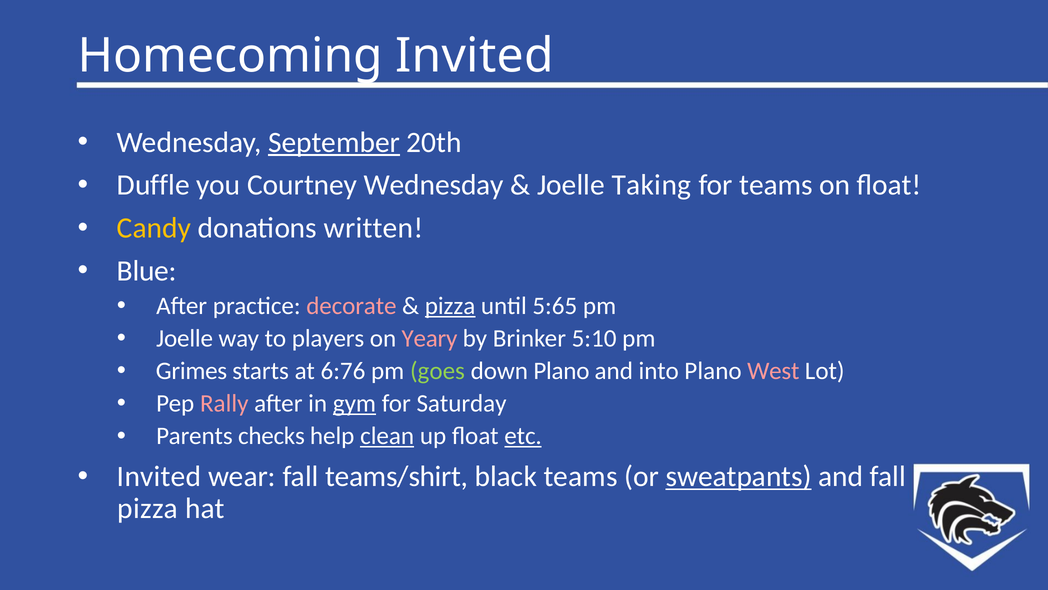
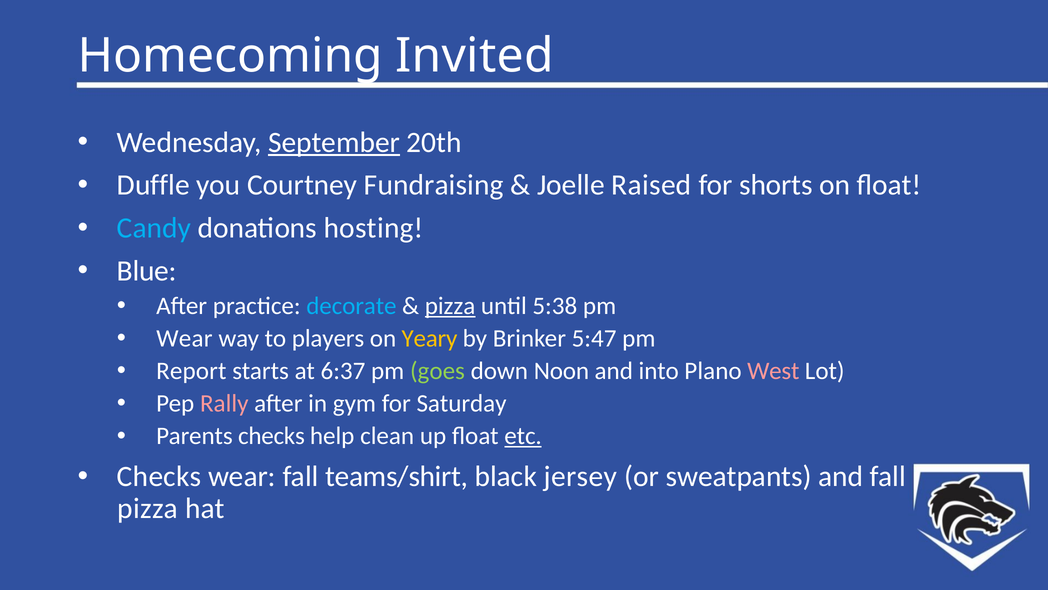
Courtney Wednesday: Wednesday -> Fundraising (434, 185)
Taking: Taking -> Raised (651, 185)
for teams: teams -> shorts (776, 185)
Candy colour: yellow -> light blue (154, 228)
written: written -> hosting (374, 228)
decorate colour: pink -> light blue (351, 306)
5:65: 5:65 -> 5:38 (555, 306)
Joelle: Joelle -> Wear (184, 338)
Yeary colour: pink -> yellow (430, 338)
5:10: 5:10 -> 5:47 (594, 338)
Grimes: Grimes -> Report (191, 371)
6:76: 6:76 -> 6:37 (343, 371)
down Plano: Plano -> Noon (561, 371)
gym underline: present -> none (354, 403)
clean underline: present -> none (387, 436)
Invited: Invited -> Checks (159, 476)
black teams: teams -> jersey (580, 476)
sweatpants underline: present -> none (739, 476)
